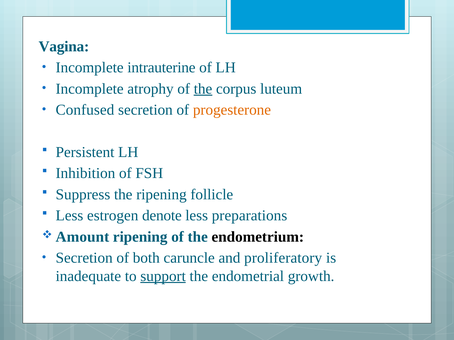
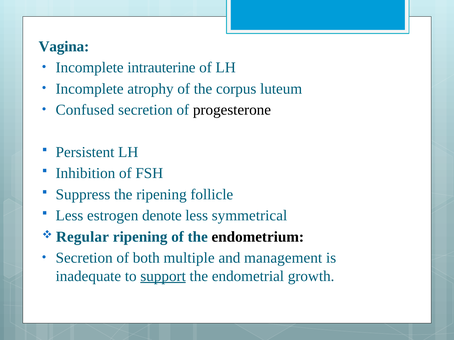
the underline: present -> none (203, 89)
progesterone colour: orange -> black (232, 110)
preparations: preparations -> symmetrical (250, 216)
Amount: Amount -> Regular (82, 237)
caruncle: caruncle -> multiple (189, 258)
proliferatory: proliferatory -> management (283, 258)
